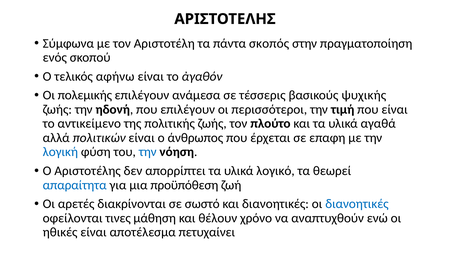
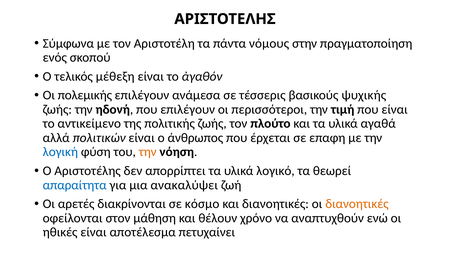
σκοπός: σκοπός -> νόμους (269, 43)
αφήνω: αφήνω -> μέθεξη (115, 76)
την colour: blue -> orange (148, 152)
προϋπόθεση: προϋπόθεση -> ανακαλύψει (184, 185)
σωστό: σωστό -> κόσμο (202, 204)
διανοητικές colour: blue -> orange (357, 204)
τινες: τινες -> στον (118, 218)
